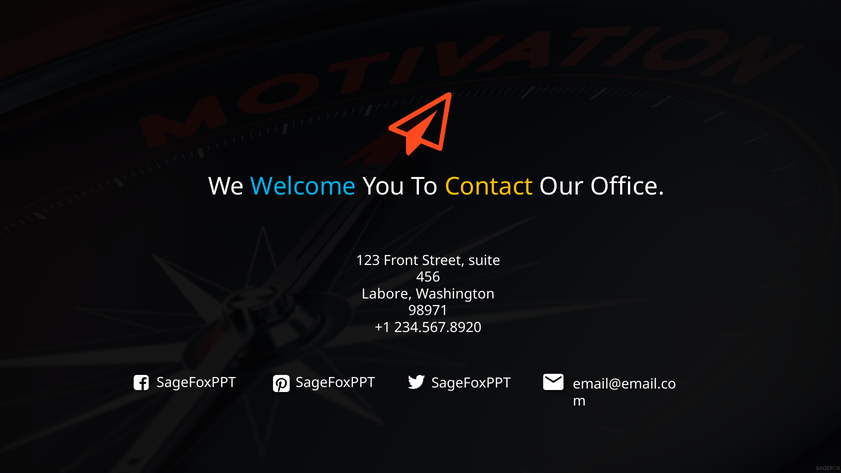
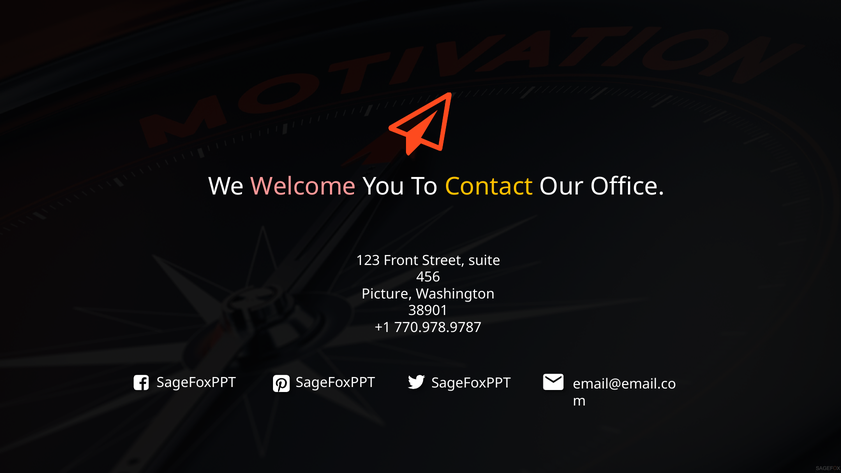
Welcome colour: light blue -> pink (303, 187)
Labore: Labore -> Picture (387, 294)
98971: 98971 -> 38901 (428, 311)
234.567.8920: 234.567.8920 -> 770.978.9787 (438, 328)
